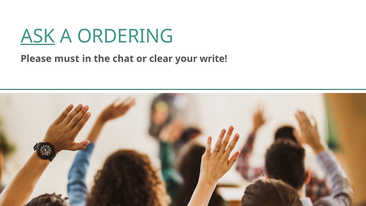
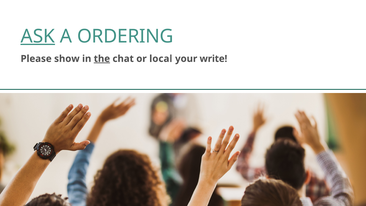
must: must -> show (67, 59)
the underline: none -> present (102, 59)
clear: clear -> local (161, 59)
